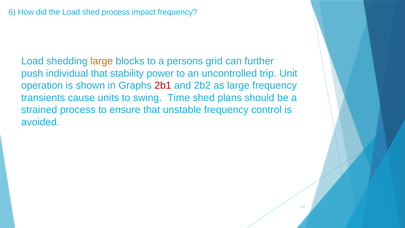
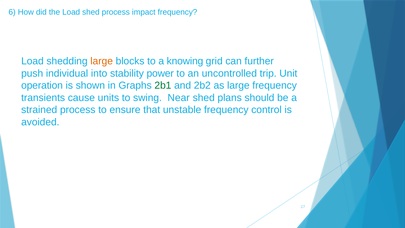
persons: persons -> knowing (185, 61)
individual that: that -> into (99, 73)
2b1 colour: red -> green (163, 86)
Time: Time -> Near (179, 98)
